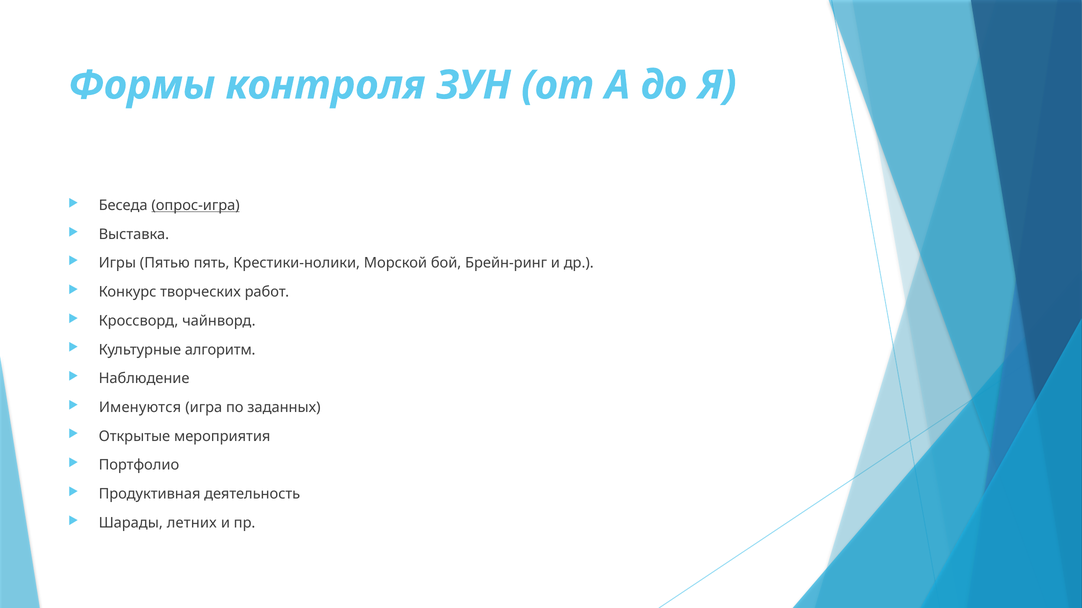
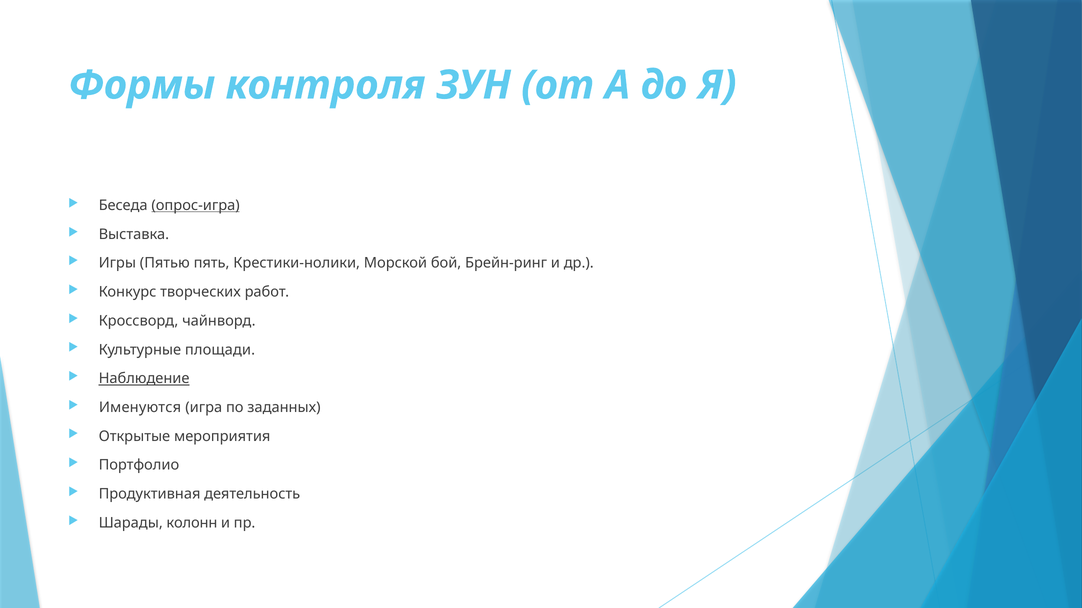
алгоритм: алгоритм -> площади (220, 350)
Наблюдение underline: none -> present (144, 379)
летних: летних -> колонн (192, 523)
